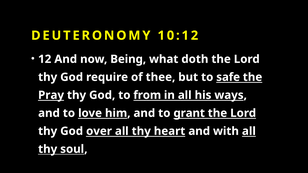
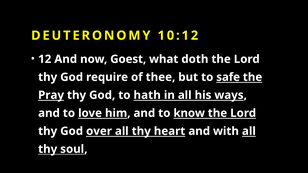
Being: Being -> Goest (128, 59)
from: from -> hath (147, 95)
grant: grant -> know (189, 113)
